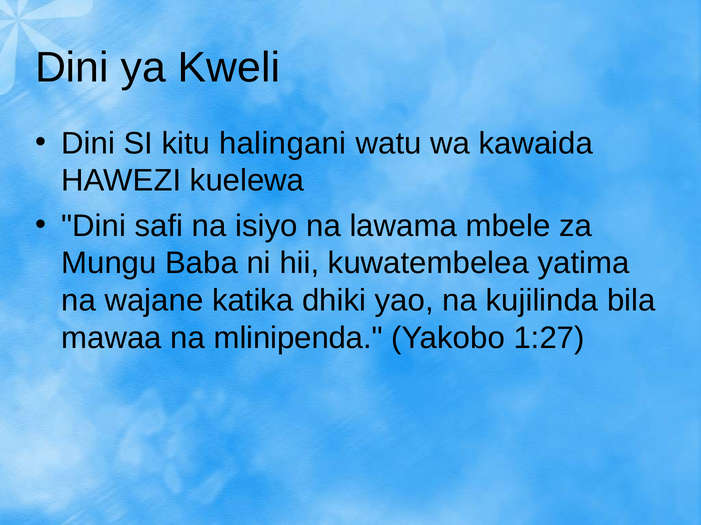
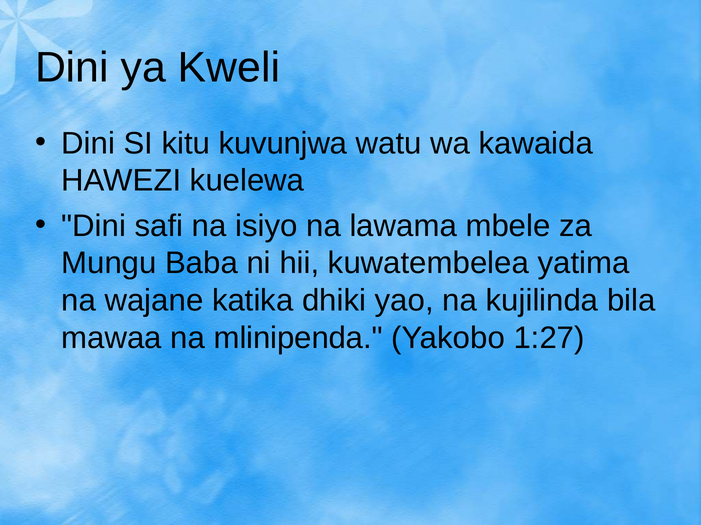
halingani: halingani -> kuvunjwa (283, 144)
